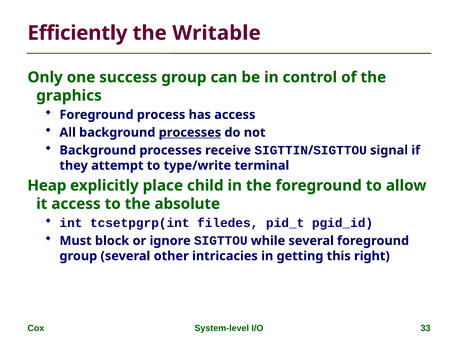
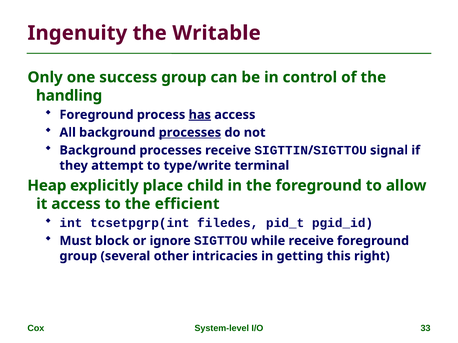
Efficiently: Efficiently -> Ingenuity (77, 33)
graphics: graphics -> handling (69, 96)
has underline: none -> present (200, 115)
absolute: absolute -> efficient (187, 204)
while several: several -> receive (311, 241)
